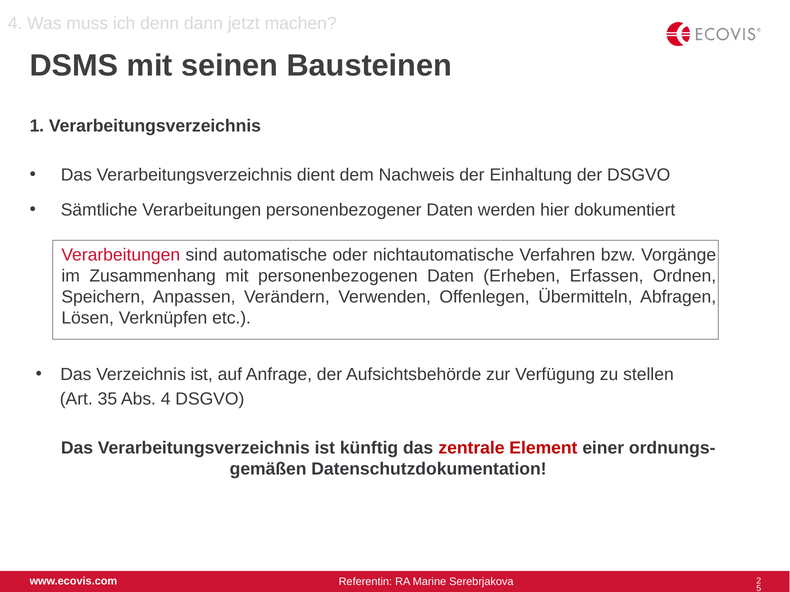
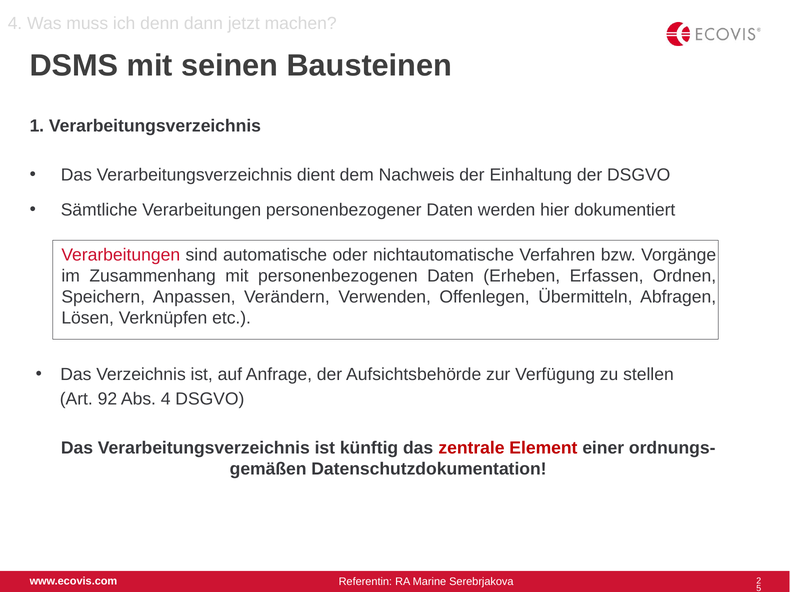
35: 35 -> 92 (107, 399)
